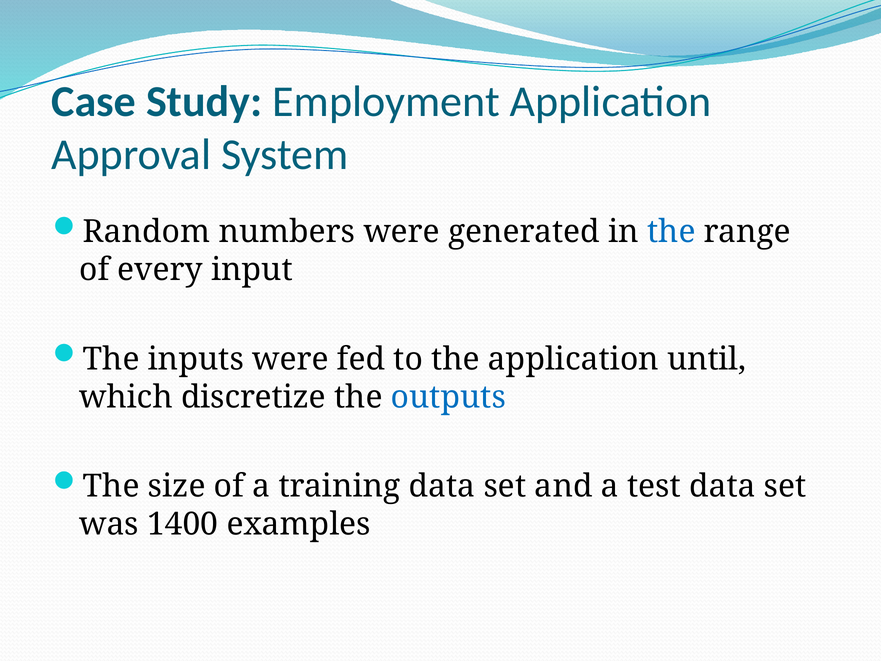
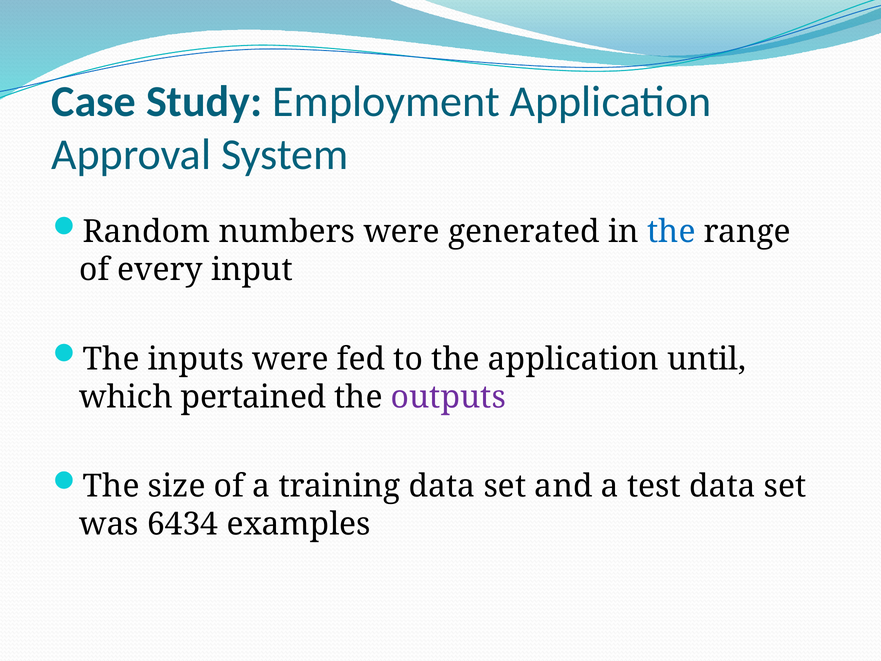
discretize: discretize -> pertained (254, 397)
outputs colour: blue -> purple (448, 397)
1400: 1400 -> 6434 (183, 524)
